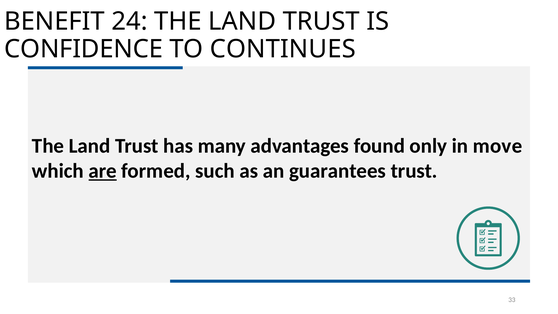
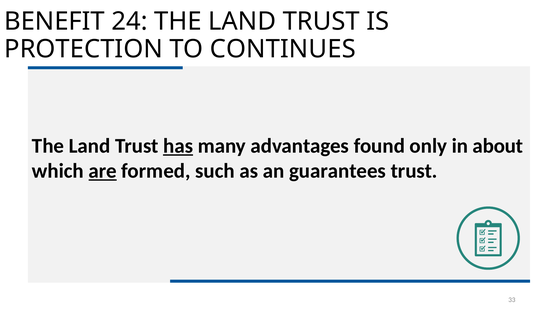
CONFIDENCE: CONFIDENCE -> PROTECTION (83, 49)
has underline: none -> present (178, 146)
move: move -> about (498, 146)
